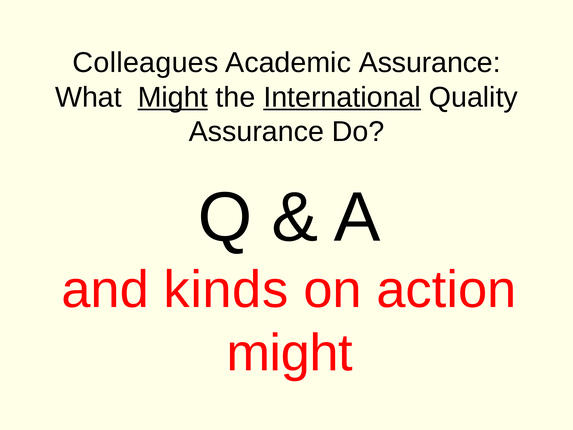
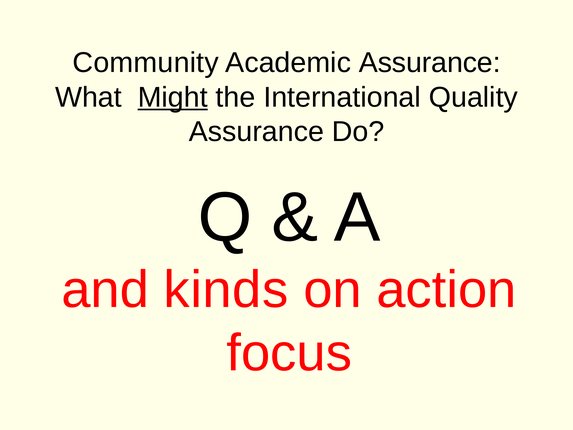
Colleagues: Colleagues -> Community (146, 63)
International underline: present -> none (342, 97)
might: might -> focus (289, 353)
